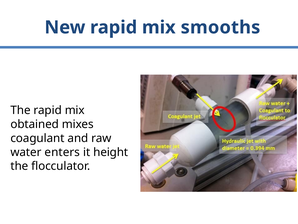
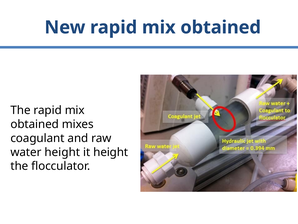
New rapid mix smooths: smooths -> obtained (221, 27)
water enters: enters -> height (62, 152)
